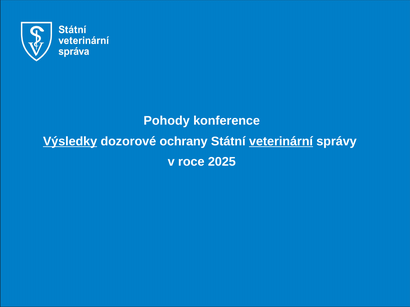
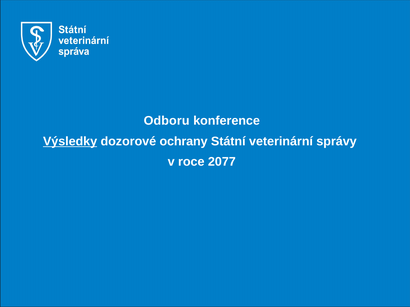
Pohody: Pohody -> Odboru (167, 121)
veterinární underline: present -> none (281, 142)
2025: 2025 -> 2077 (222, 162)
